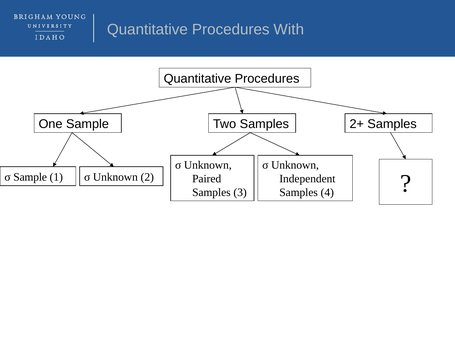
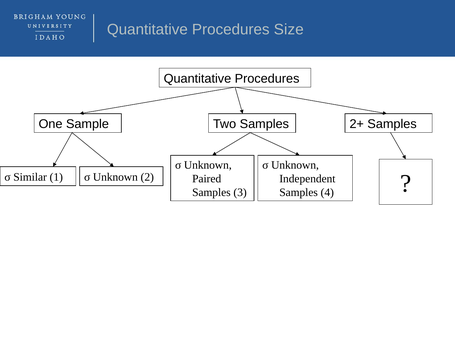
With: With -> Size (289, 29)
σ Sample: Sample -> Similar (30, 177)
